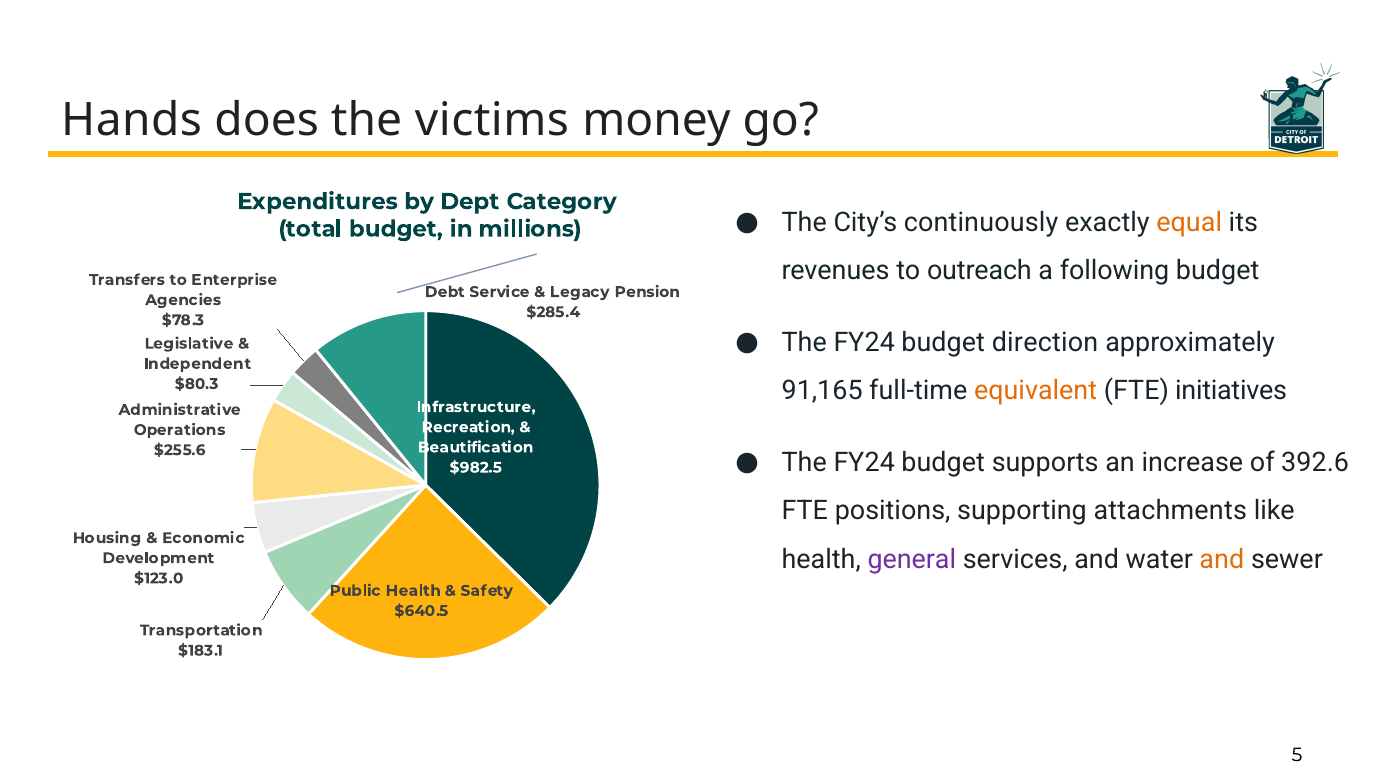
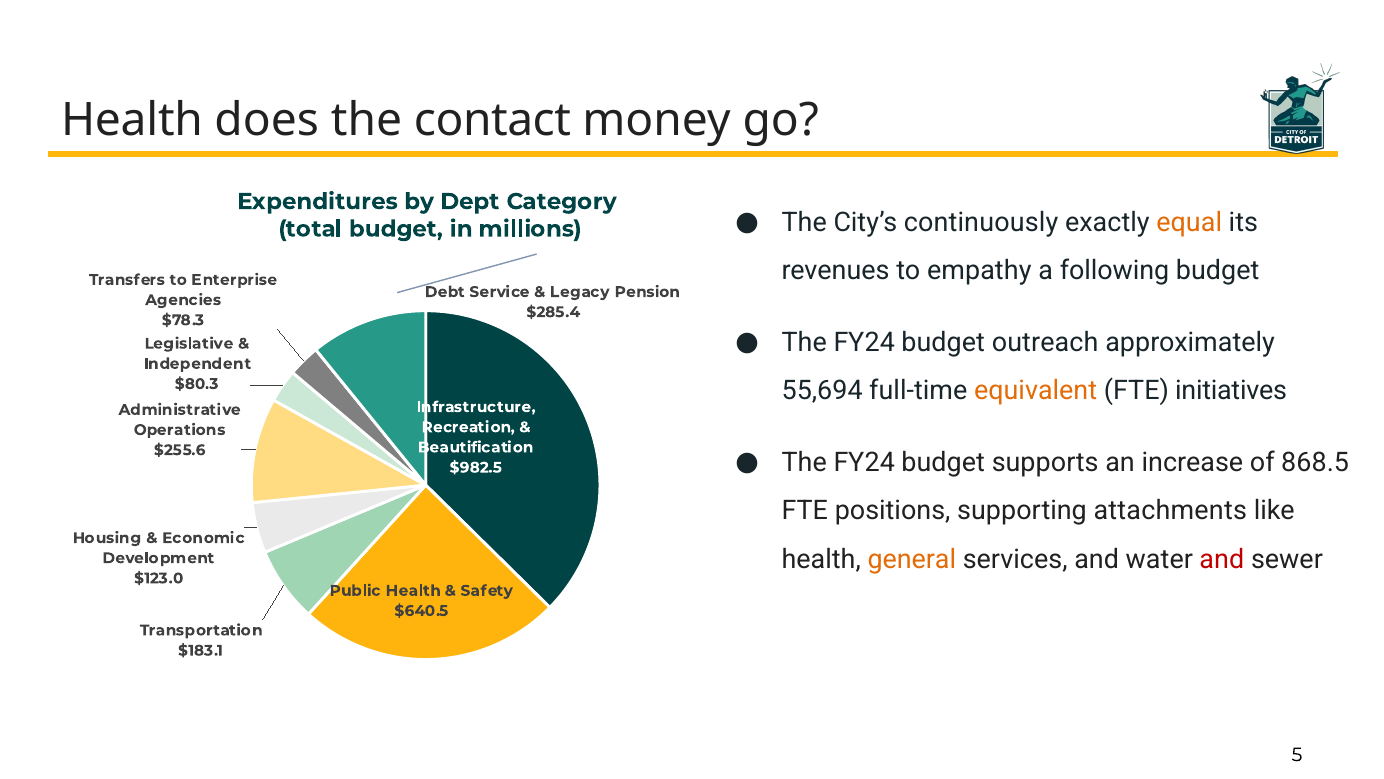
Hands: Hands -> Health (132, 120)
victims: victims -> contact (492, 120)
outreach: outreach -> empathy (979, 271)
direction: direction -> outreach (1045, 342)
91,165: 91,165 -> 55,694 (822, 391)
392.6: 392.6 -> 868.5 (1315, 462)
general colour: purple -> orange (912, 559)
and colour: orange -> red (1222, 559)
